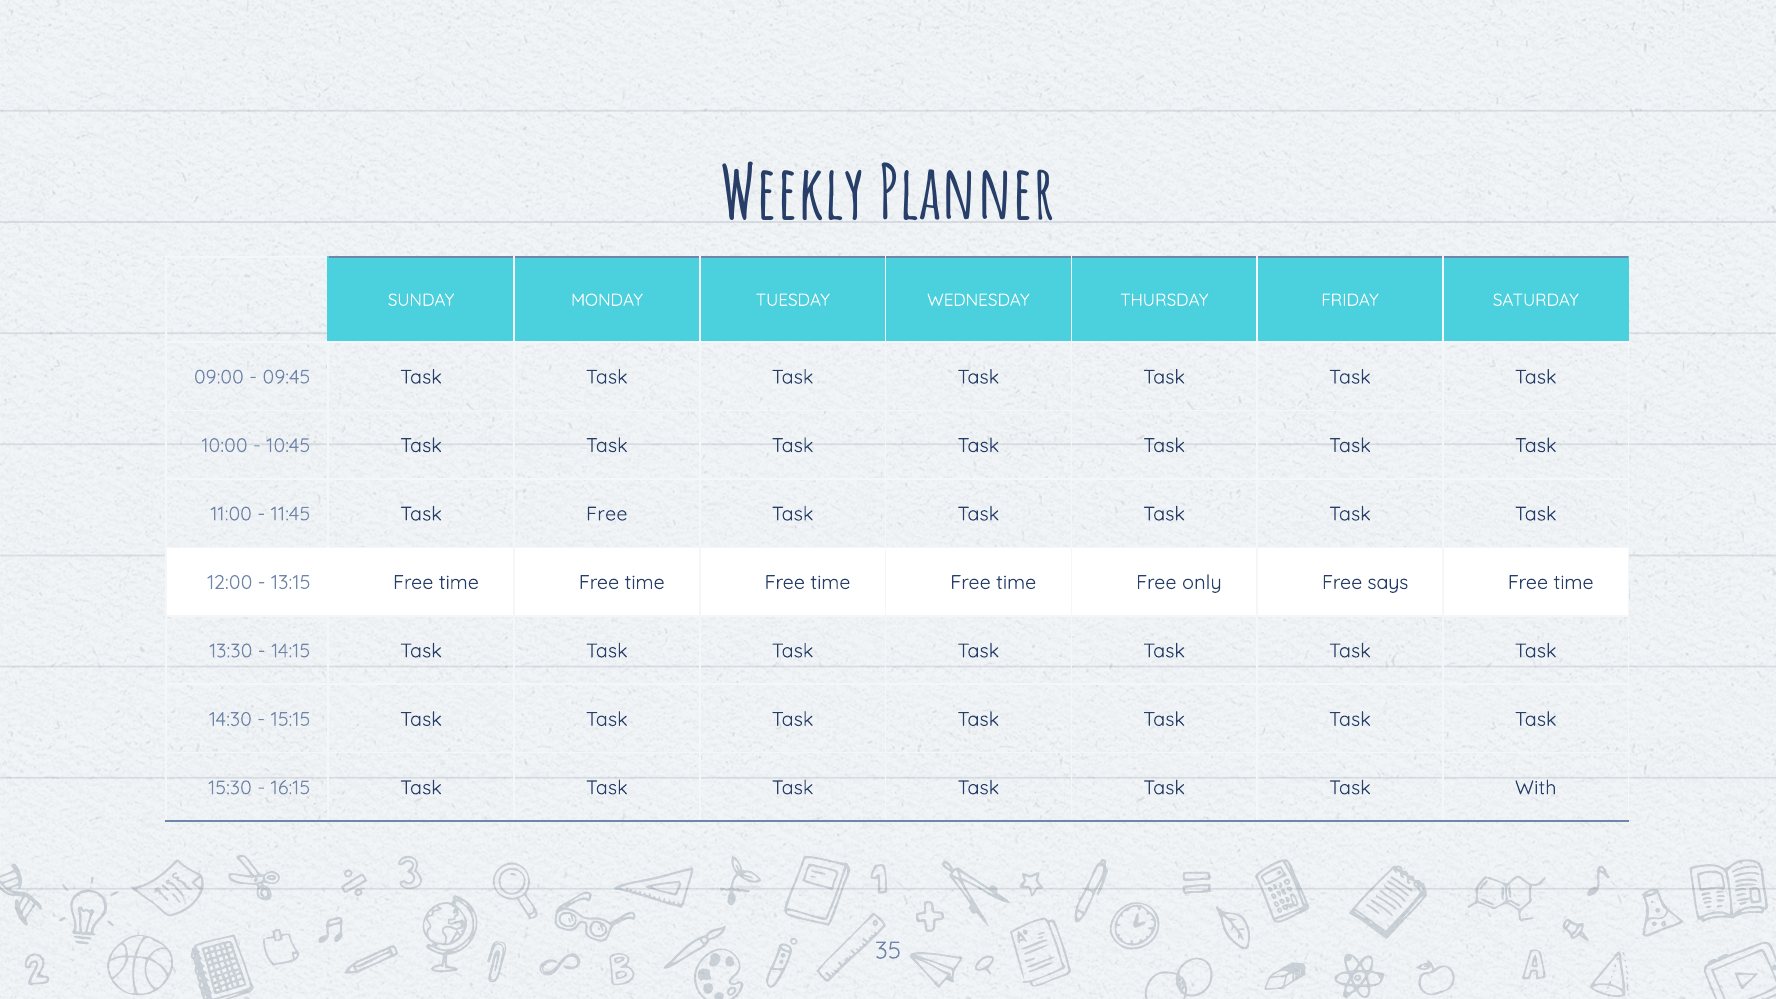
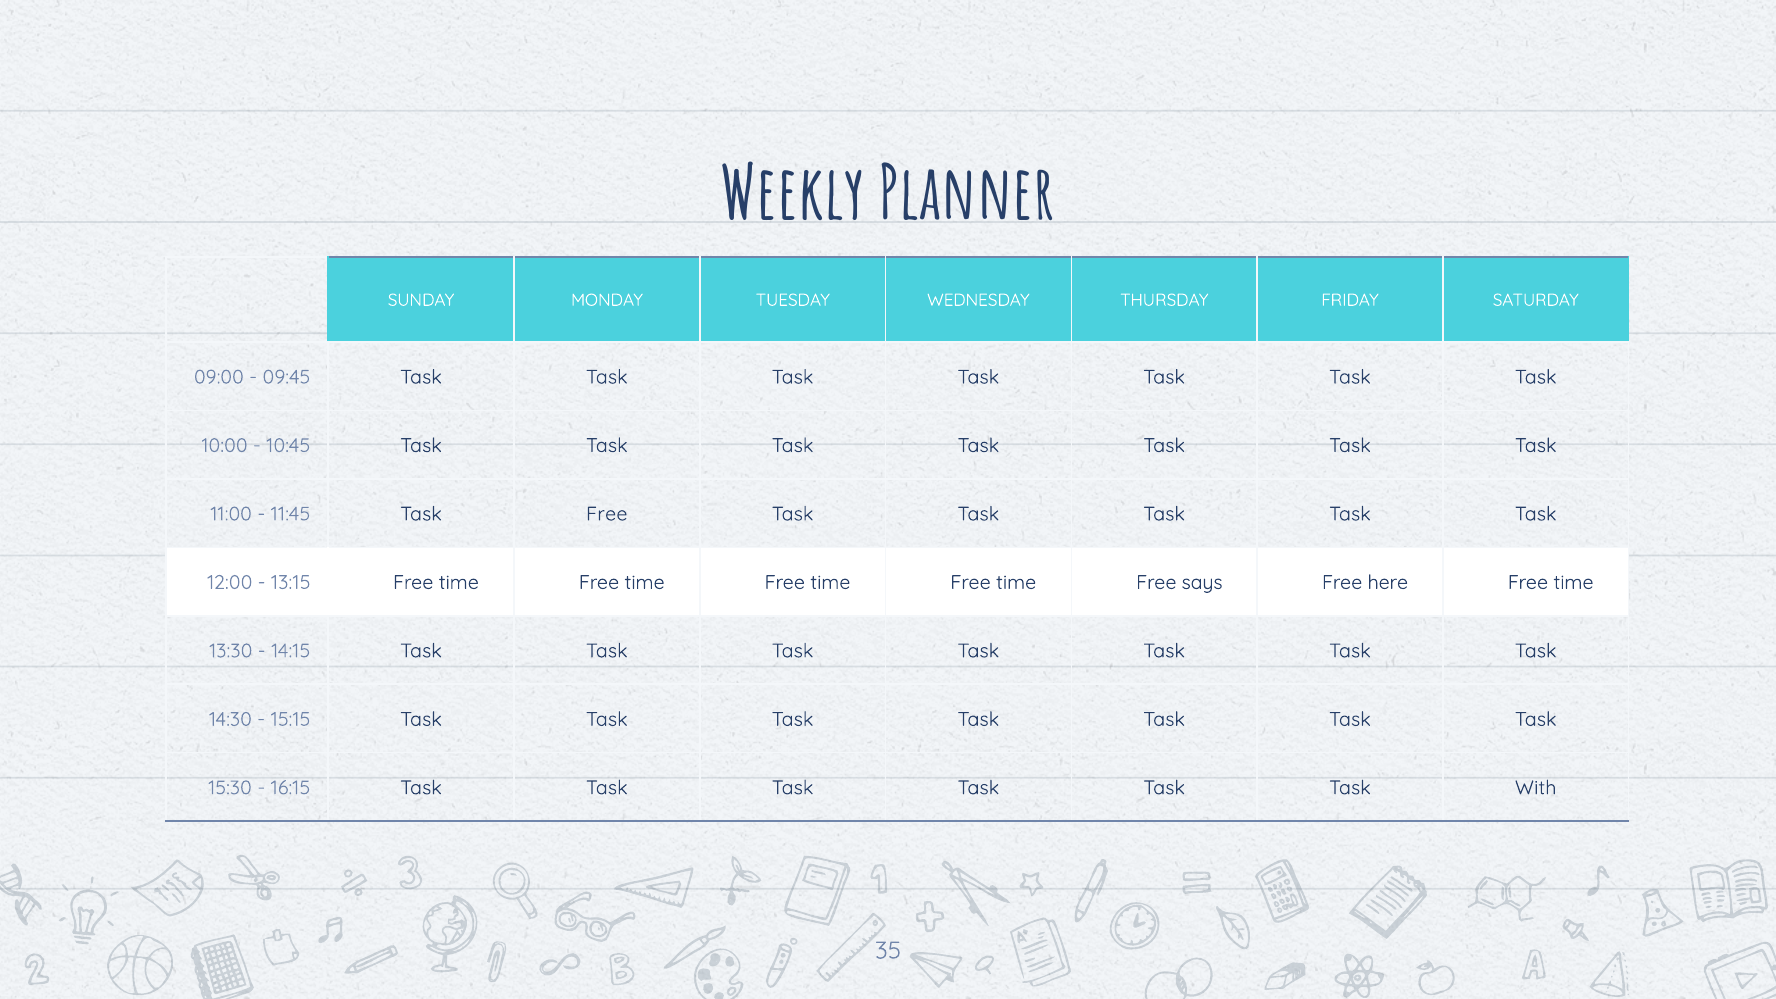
only: only -> says (1202, 582)
says: says -> here (1388, 582)
